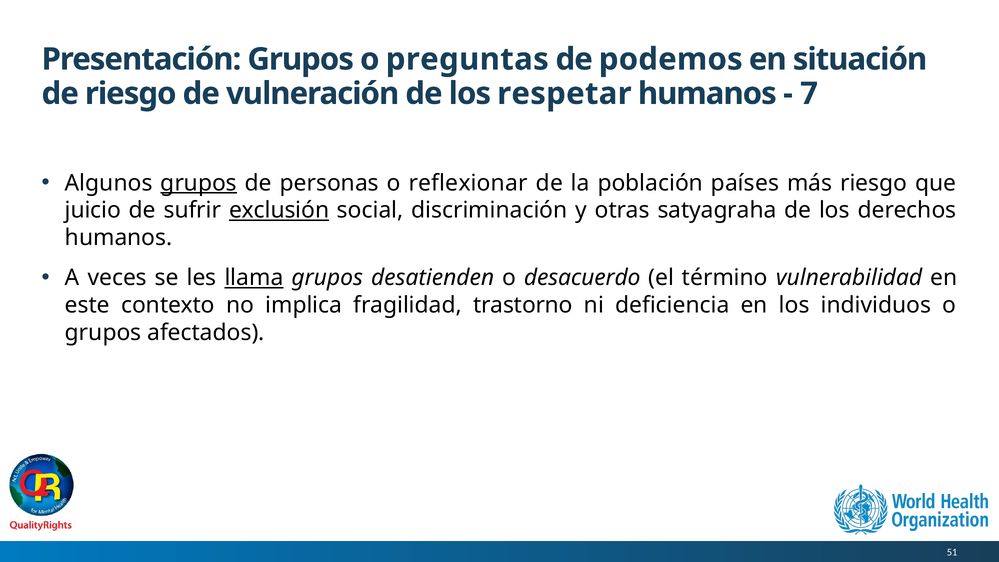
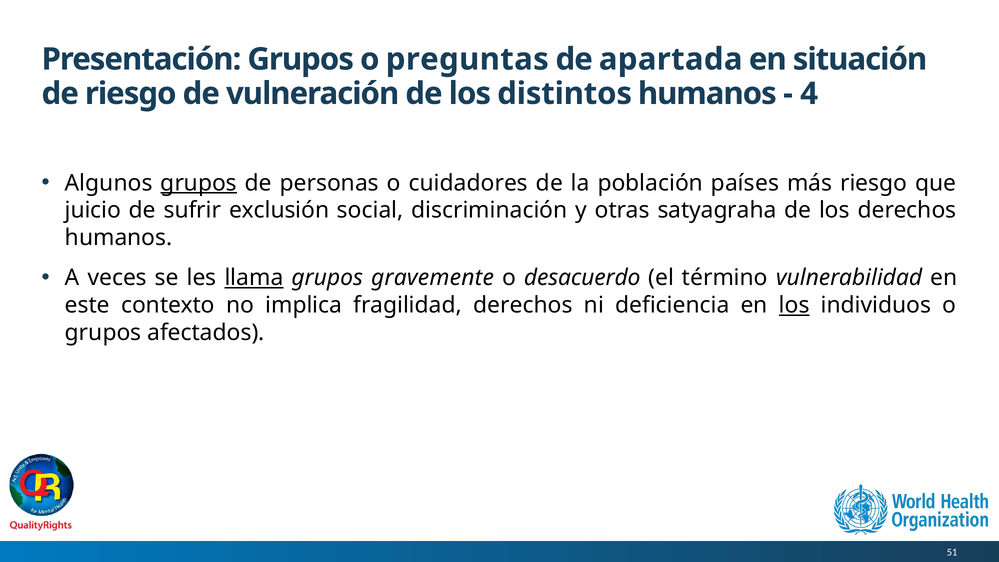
podemos: podemos -> apartada (671, 59)
respetar: respetar -> distintos (565, 94)
7: 7 -> 4 (809, 94)
reflexionar: reflexionar -> cuidadores (468, 183)
exclusión underline: present -> none (279, 210)
desatienden: desatienden -> gravemente (432, 278)
fragilidad trastorno: trastorno -> derechos (523, 305)
los underline: none -> present (794, 305)
